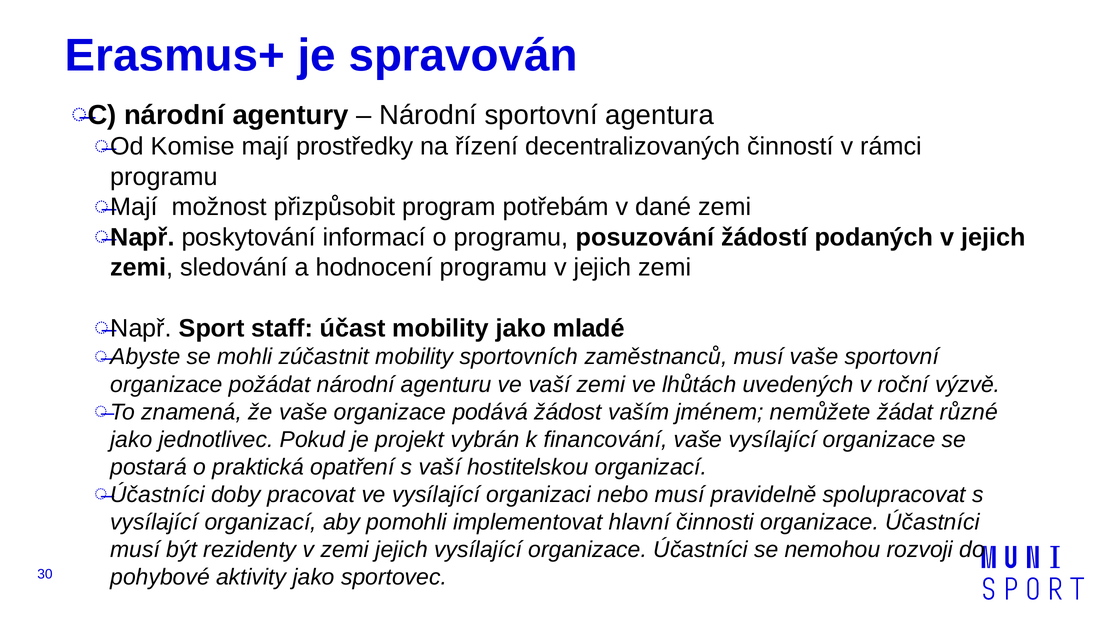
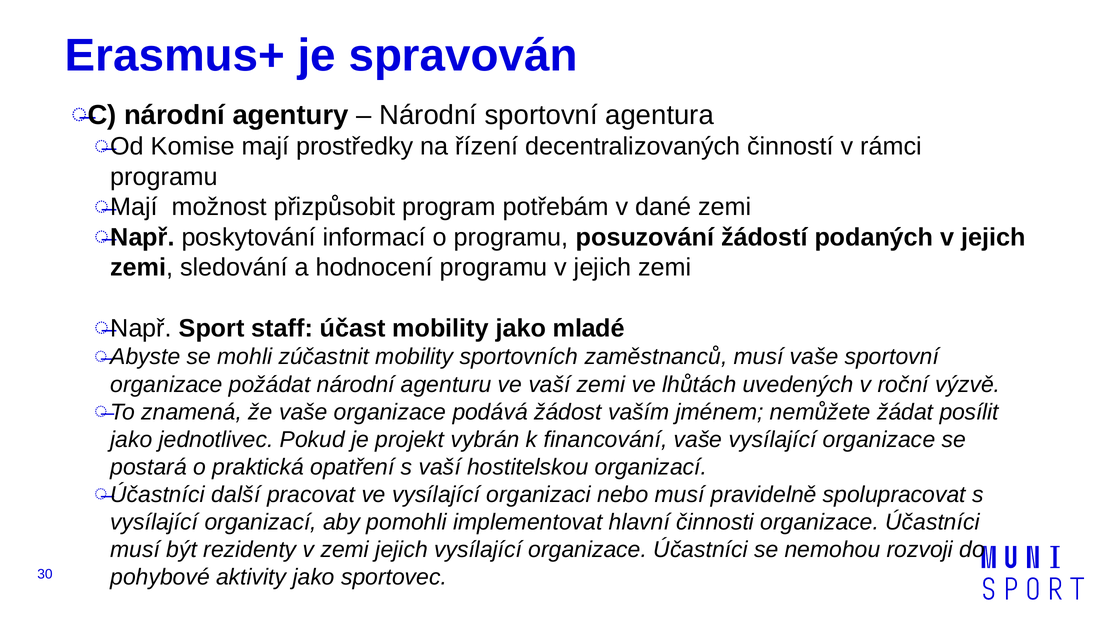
různé: různé -> posílit (969, 412)
doby: doby -> další (236, 494)
